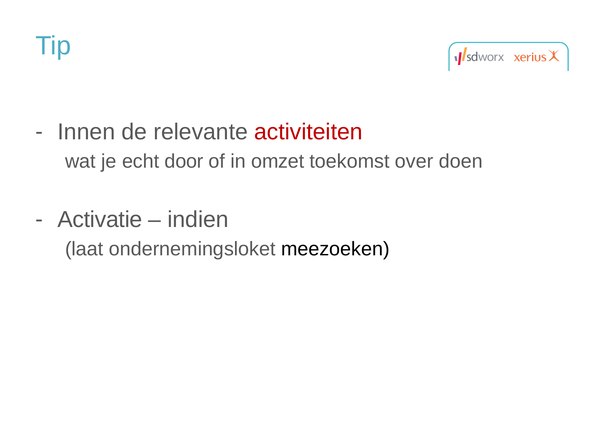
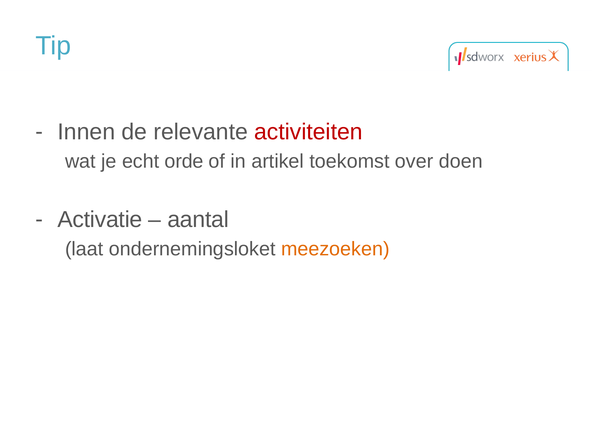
door: door -> orde (184, 161)
omzet: omzet -> artikel (278, 161)
indien: indien -> aantal (198, 220)
meezoeken colour: black -> orange (335, 249)
